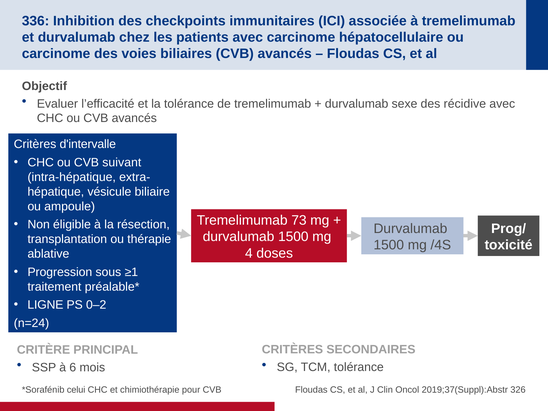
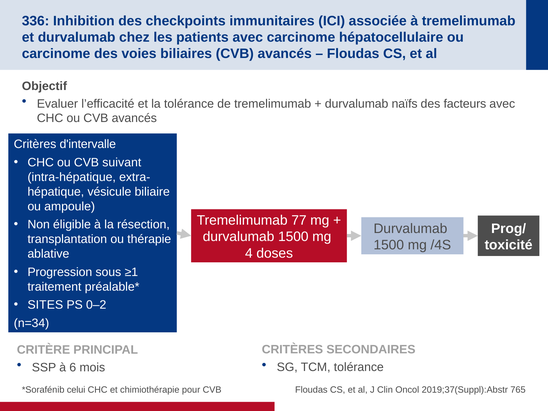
sexe: sexe -> naïfs (405, 104)
récidive: récidive -> facteurs (465, 104)
73: 73 -> 77 (299, 220)
LIGNE: LIGNE -> SITES (45, 305)
n=24: n=24 -> n=34 (32, 323)
326: 326 -> 765 (518, 390)
